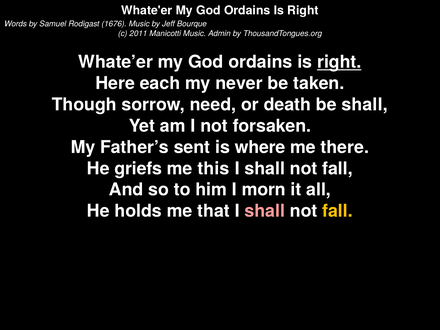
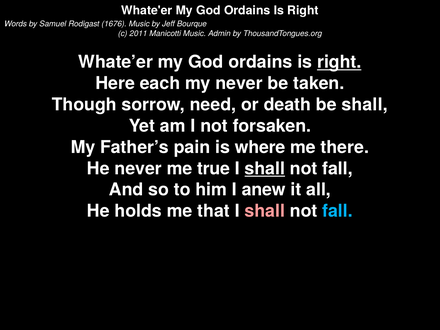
sent: sent -> pain (192, 147)
He griefs: griefs -> never (138, 169)
this: this -> true (214, 169)
shall underline: none -> present (265, 169)
morn: morn -> anew (264, 190)
fall colour: yellow -> light blue (337, 211)
